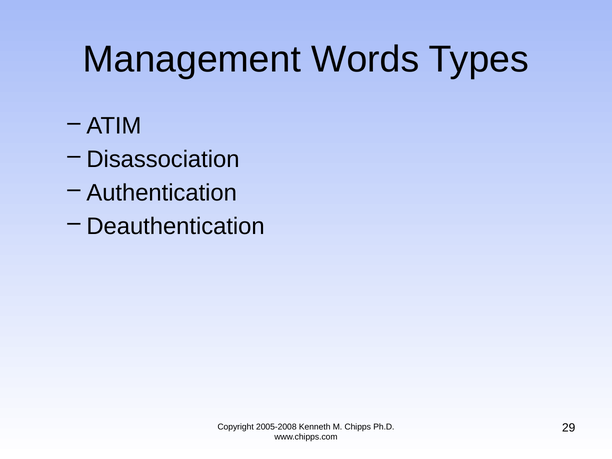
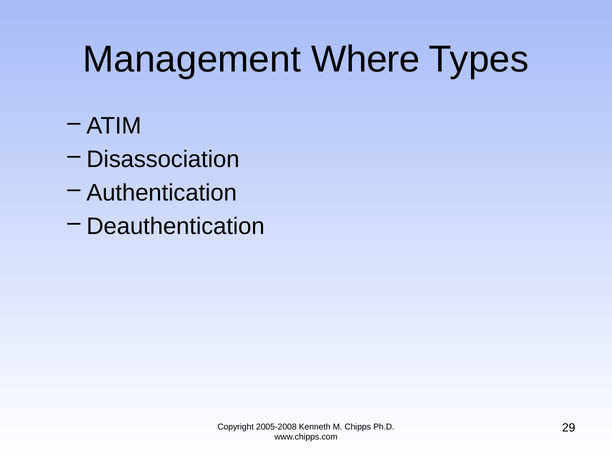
Words: Words -> Where (366, 59)
